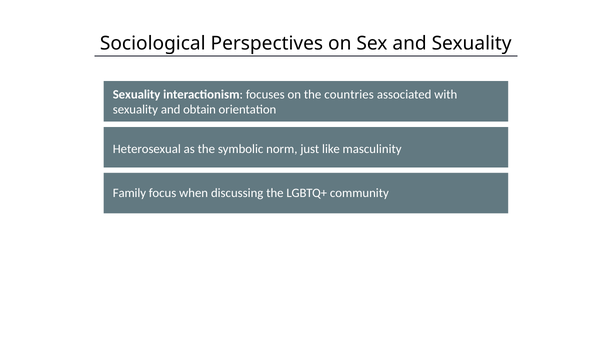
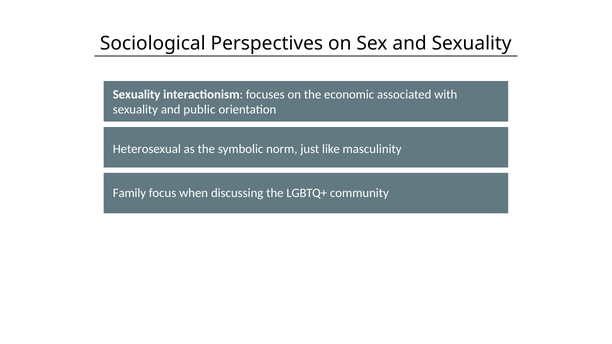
countries: countries -> economic (349, 94)
obtain: obtain -> public (199, 110)
